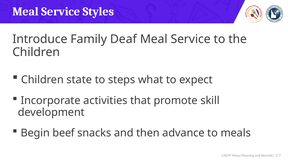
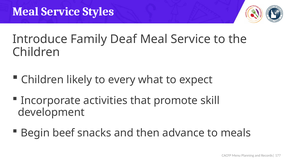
state: state -> likely (79, 80)
steps: steps -> every (122, 80)
